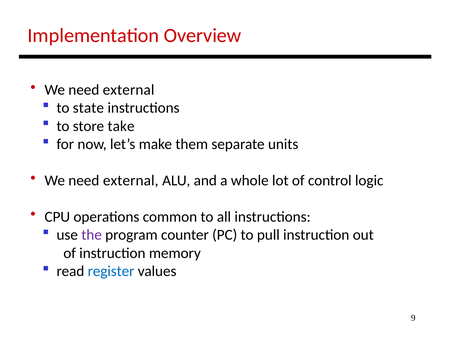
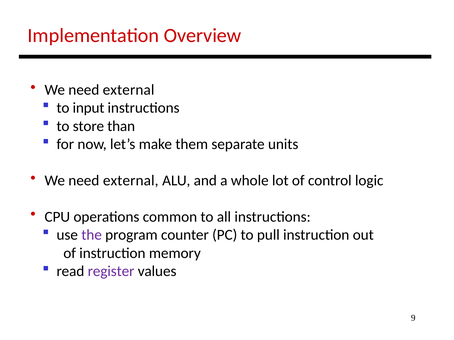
state: state -> input (89, 108)
take: take -> than (121, 126)
register colour: blue -> purple (111, 272)
